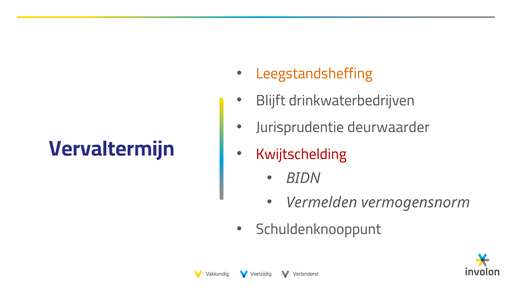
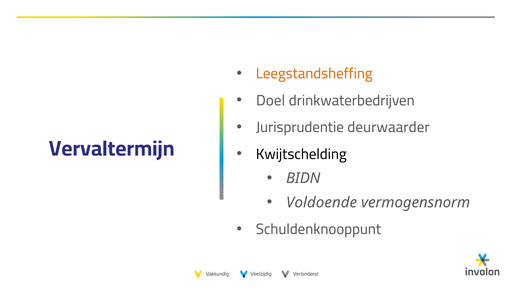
Blijft: Blijft -> Doel (271, 100)
Kwijtschelding colour: red -> black (301, 154)
Vermelden: Vermelden -> Voldoende (322, 203)
